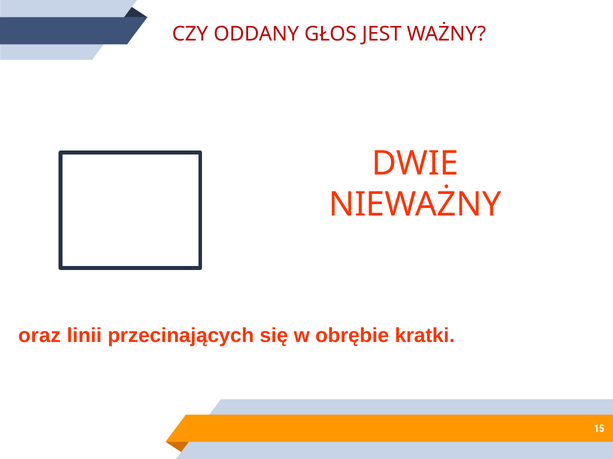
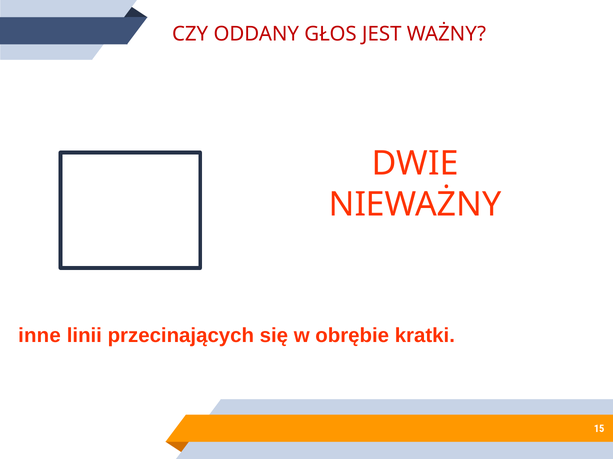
oraz: oraz -> inne (39, 336)
